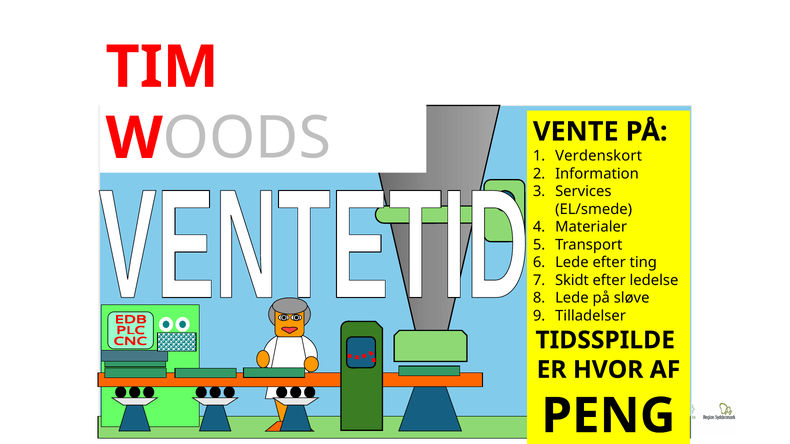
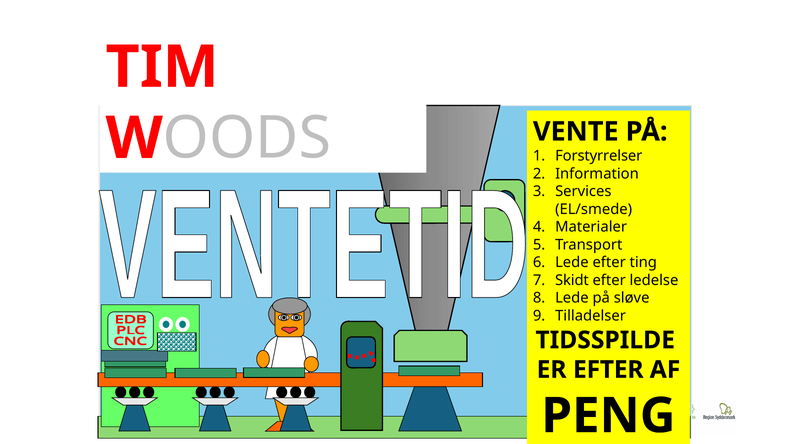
Verdenskort: Verdenskort -> Forstyrrelser (599, 156)
ER HVOR: HVOR -> EFTER (608, 370)
